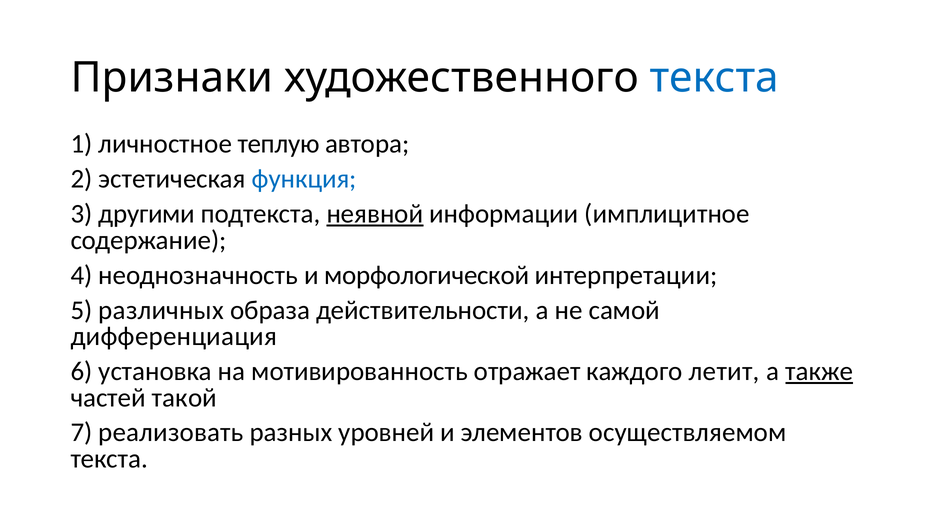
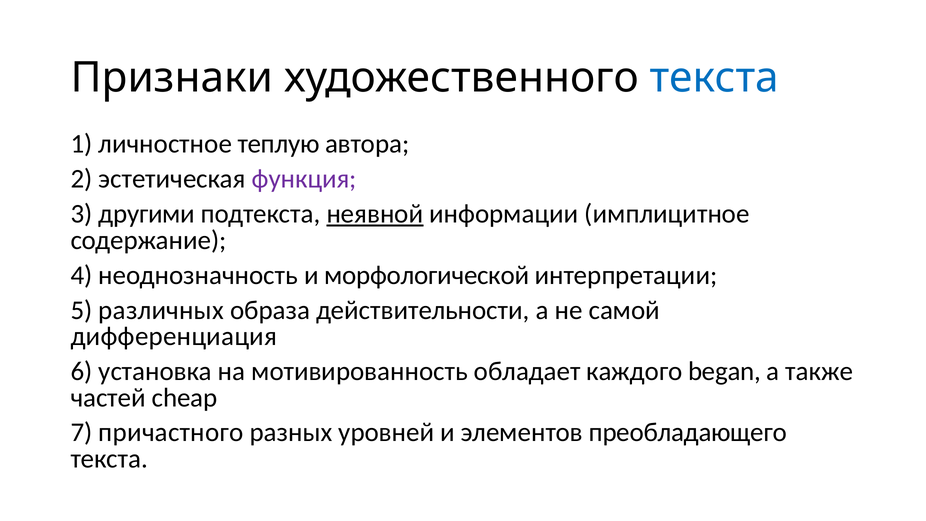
функция colour: blue -> purple (304, 179)
отражает: отражает -> обладает (527, 371)
летит: летит -> began (724, 371)
также underline: present -> none (819, 371)
такой: такой -> cheap (185, 398)
реализовать: реализовать -> причастного (171, 432)
осуществляемом: осуществляемом -> преобладающего (688, 432)
